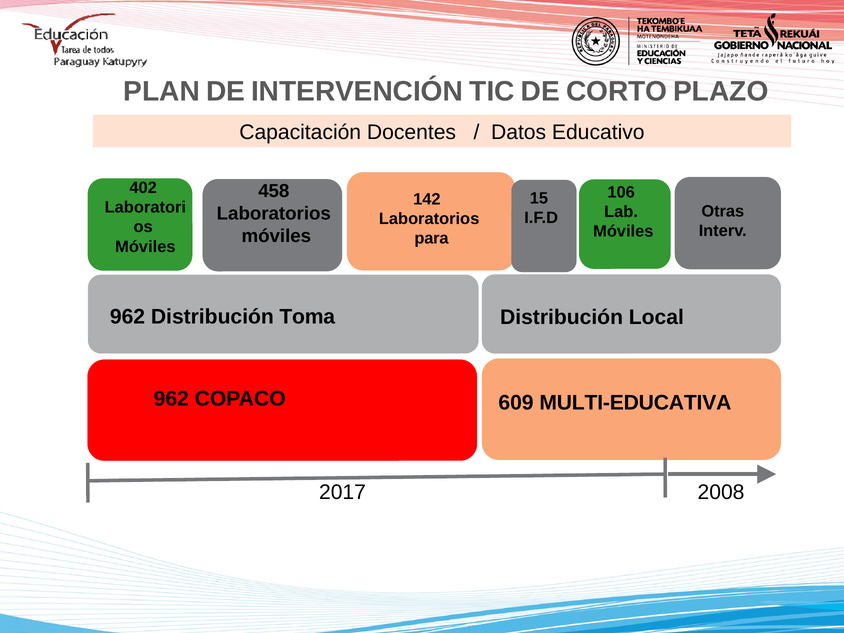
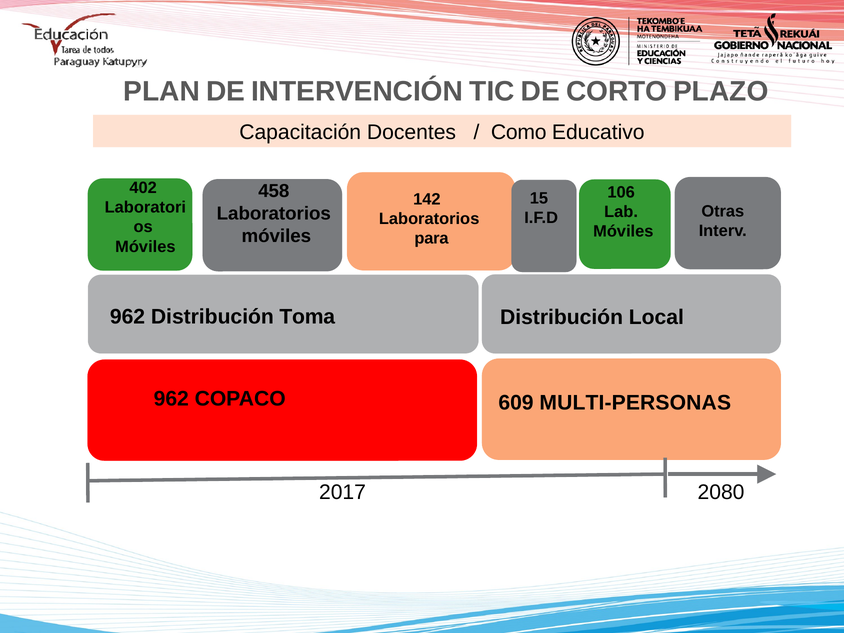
Datos: Datos -> Como (519, 133)
MULTI-EDUCATIVA: MULTI-EDUCATIVA -> MULTI-PERSONAS (635, 403)
2008: 2008 -> 2080 (721, 492)
